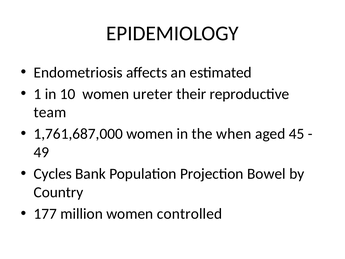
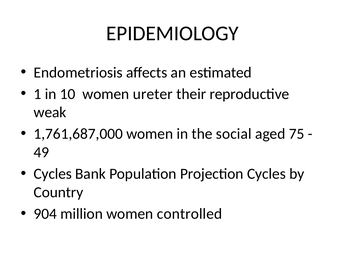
team: team -> weak (50, 112)
when: when -> social (234, 134)
45: 45 -> 75 (297, 134)
Projection Bowel: Bowel -> Cycles (266, 174)
177: 177 -> 904 (45, 214)
